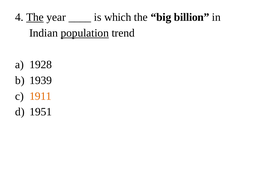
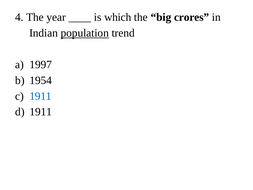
The underline: present -> none (35, 17)
billion: billion -> crores (192, 17)
1928: 1928 -> 1997 (41, 64)
1939: 1939 -> 1954 (41, 80)
1911 colour: orange -> blue (40, 96)
1951: 1951 -> 1911 (41, 112)
